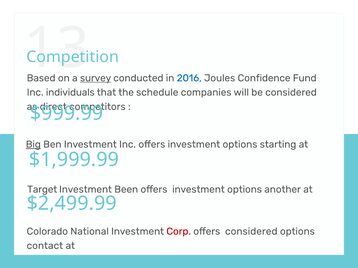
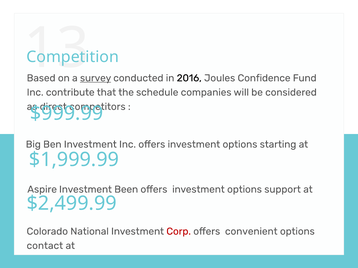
2016 colour: blue -> black (189, 78)
individuals: individuals -> contribute (70, 93)
Big underline: present -> none (33, 145)
Target: Target -> Aspire (42, 190)
another: another -> support (283, 190)
offers considered: considered -> convenient (251, 232)
